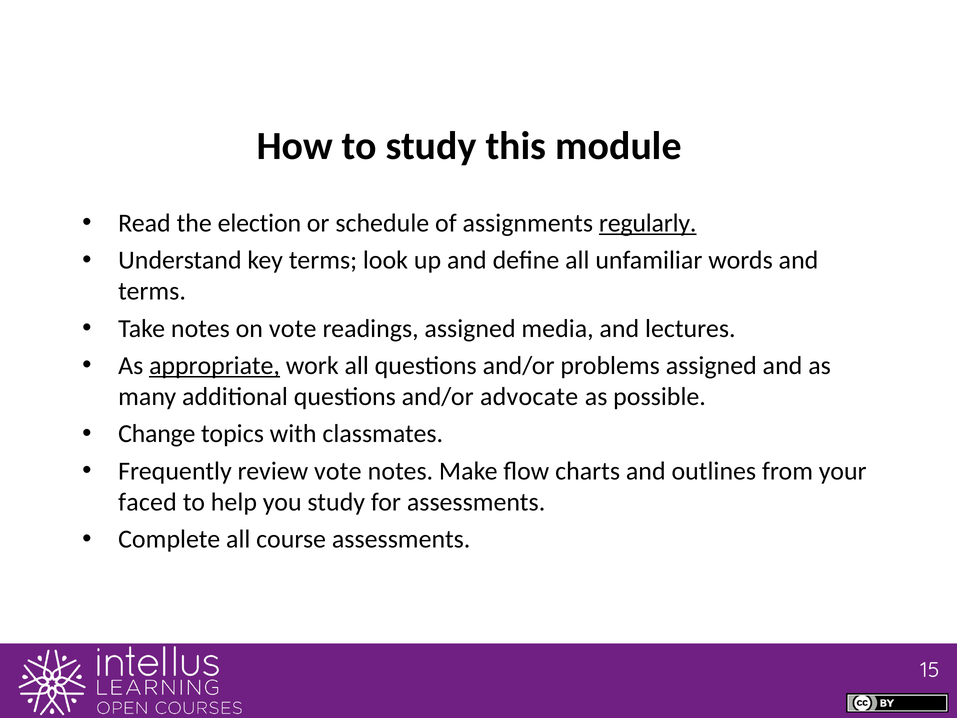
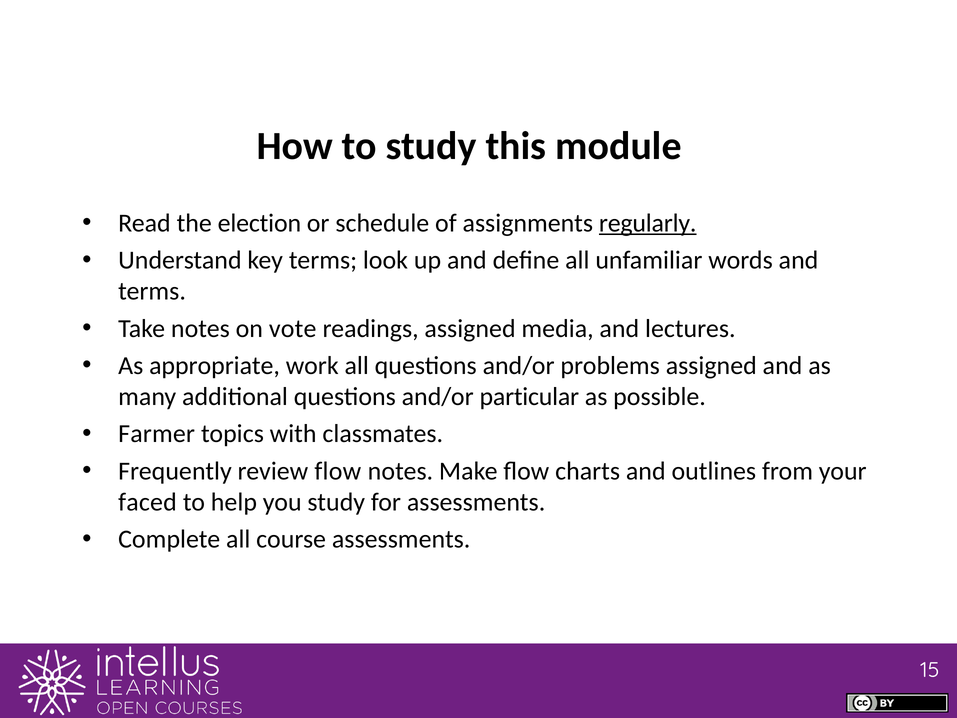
appropriate underline: present -> none (215, 366)
advocate: advocate -> particular (529, 397)
Change: Change -> Farmer (157, 434)
review vote: vote -> flow (338, 471)
